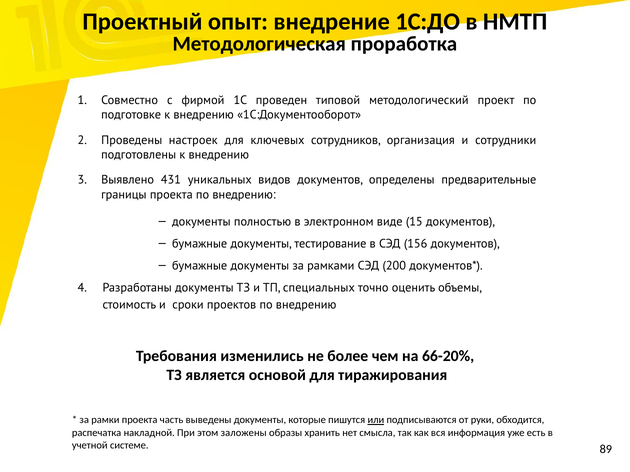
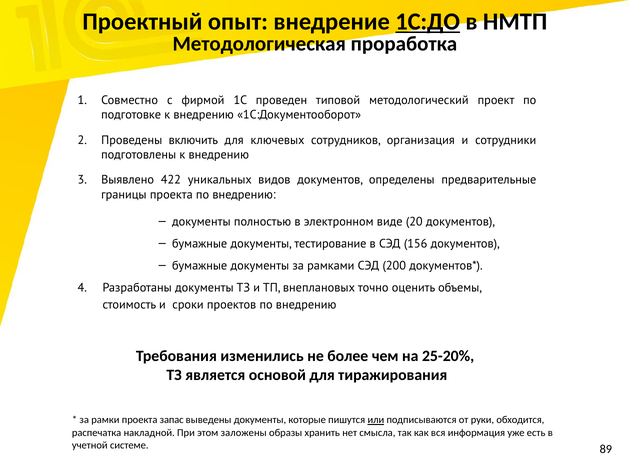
1С:ДО underline: none -> present (428, 22)
настроек: настроек -> включить (193, 140)
431: 431 -> 422 (171, 180)
15: 15 -> 20 (414, 222)
специальных: специальных -> внеплановых (319, 288)
66-20%: 66-20% -> 25-20% (448, 356)
часть: часть -> запас (172, 420)
